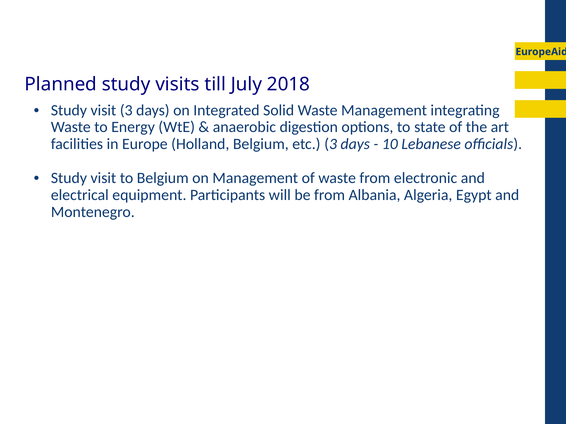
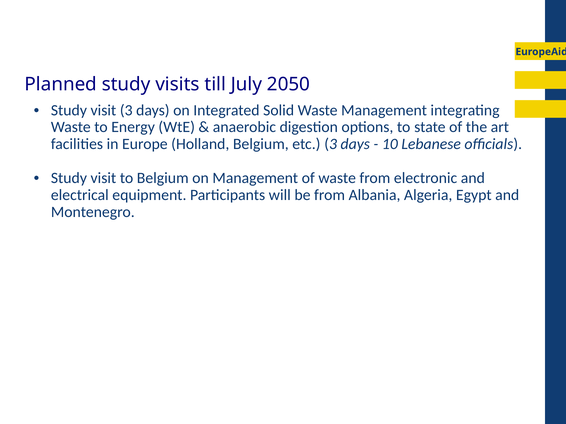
2018: 2018 -> 2050 (289, 85)
